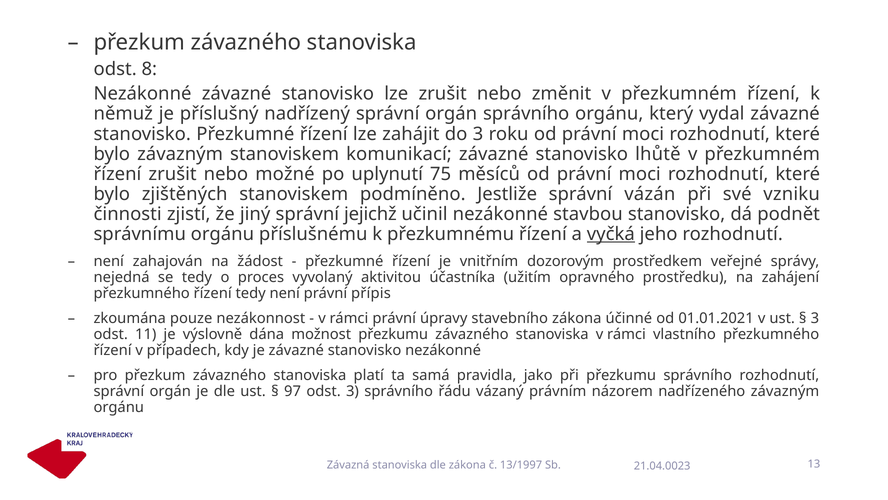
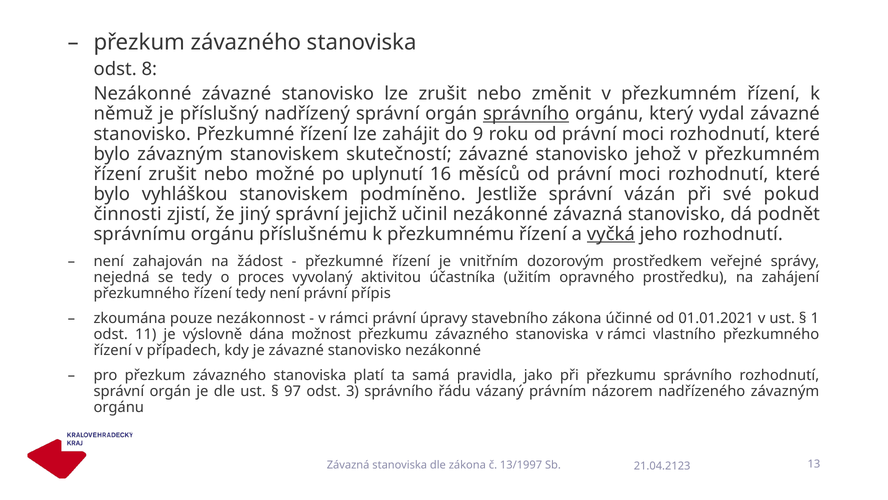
správního underline: none -> present (526, 114)
do 3: 3 -> 9 (478, 134)
komunikací: komunikací -> skutečností (399, 154)
lhůtě: lhůtě -> jehož (658, 154)
75: 75 -> 16 (441, 174)
zjištěných: zjištěných -> vyhláškou (185, 194)
vzniku: vzniku -> pokud (792, 194)
nezákonné stavbou: stavbou -> závazná (588, 214)
3: 3 -> 1 (815, 318)
21.04.0023: 21.04.0023 -> 21.04.2123 (662, 465)
